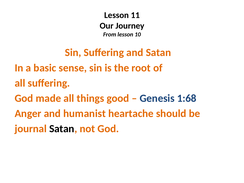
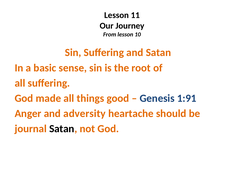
1:68: 1:68 -> 1:91 (187, 98)
humanist: humanist -> adversity (85, 114)
